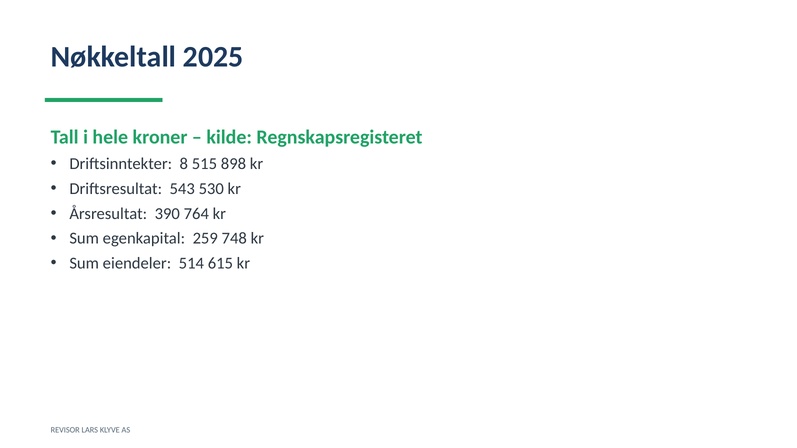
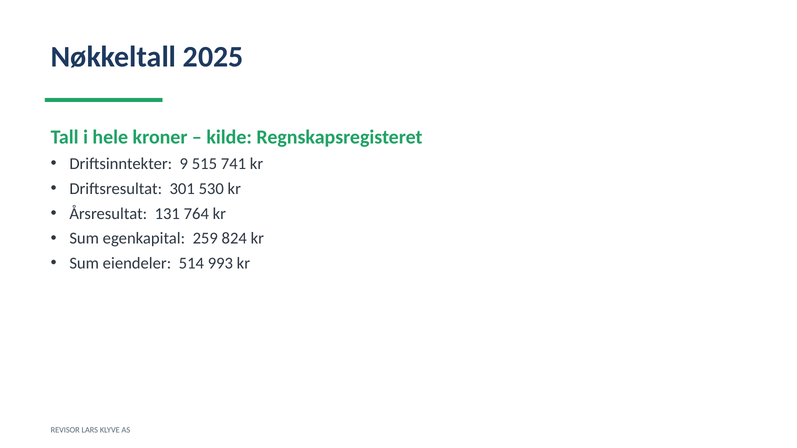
8: 8 -> 9 (184, 164)
898: 898 -> 741 (233, 164)
543: 543 -> 301 (182, 189)
390: 390 -> 131 (167, 214)
748: 748 -> 824 (234, 239)
615: 615 -> 993 (220, 264)
